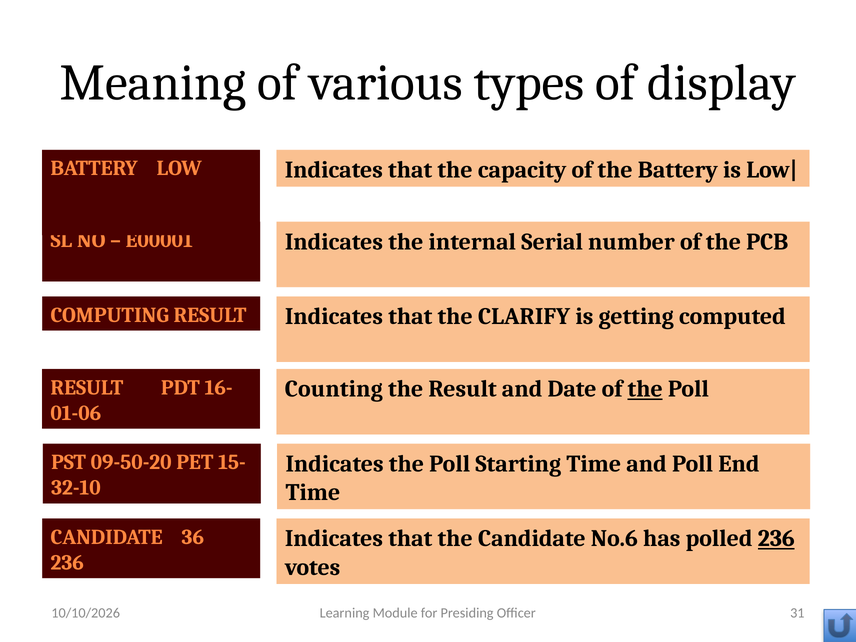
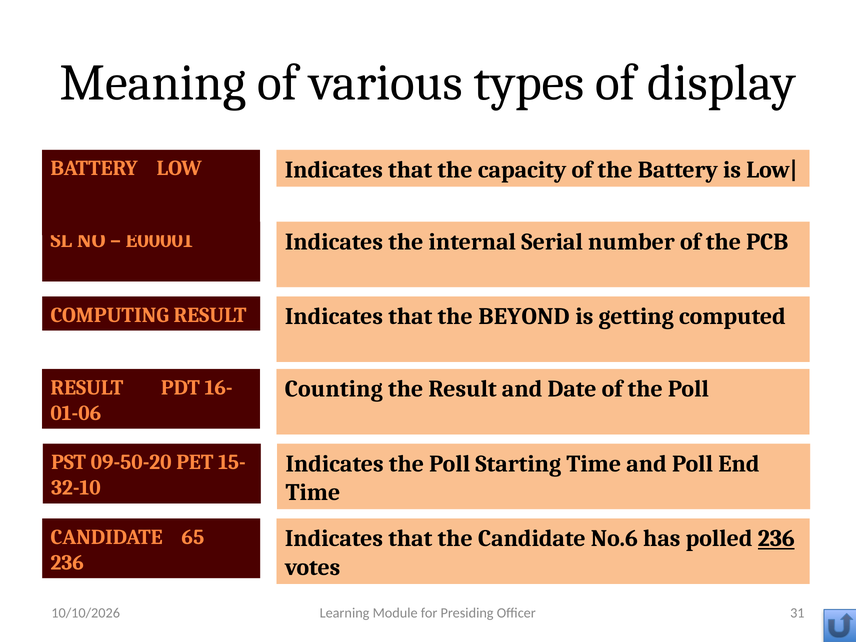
CLARIFY: CLARIFY -> BEYOND (524, 317)
the underline: present -> none (645, 389)
36: 36 -> 65 (193, 537)
